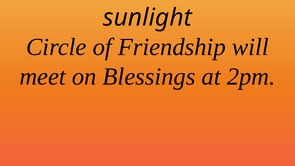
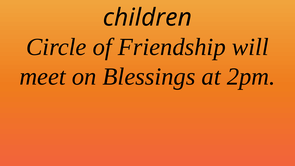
sunlight: sunlight -> children (147, 18)
